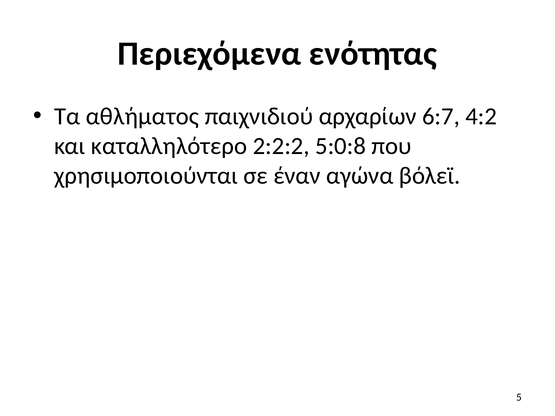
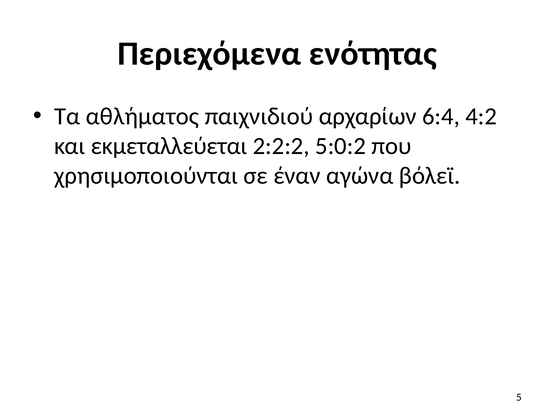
6:7: 6:7 -> 6:4 (441, 116)
καταλληλότερο: καταλληλότερο -> εκμεταλλεύεται (169, 146)
5:0:8: 5:0:8 -> 5:0:2 (341, 146)
